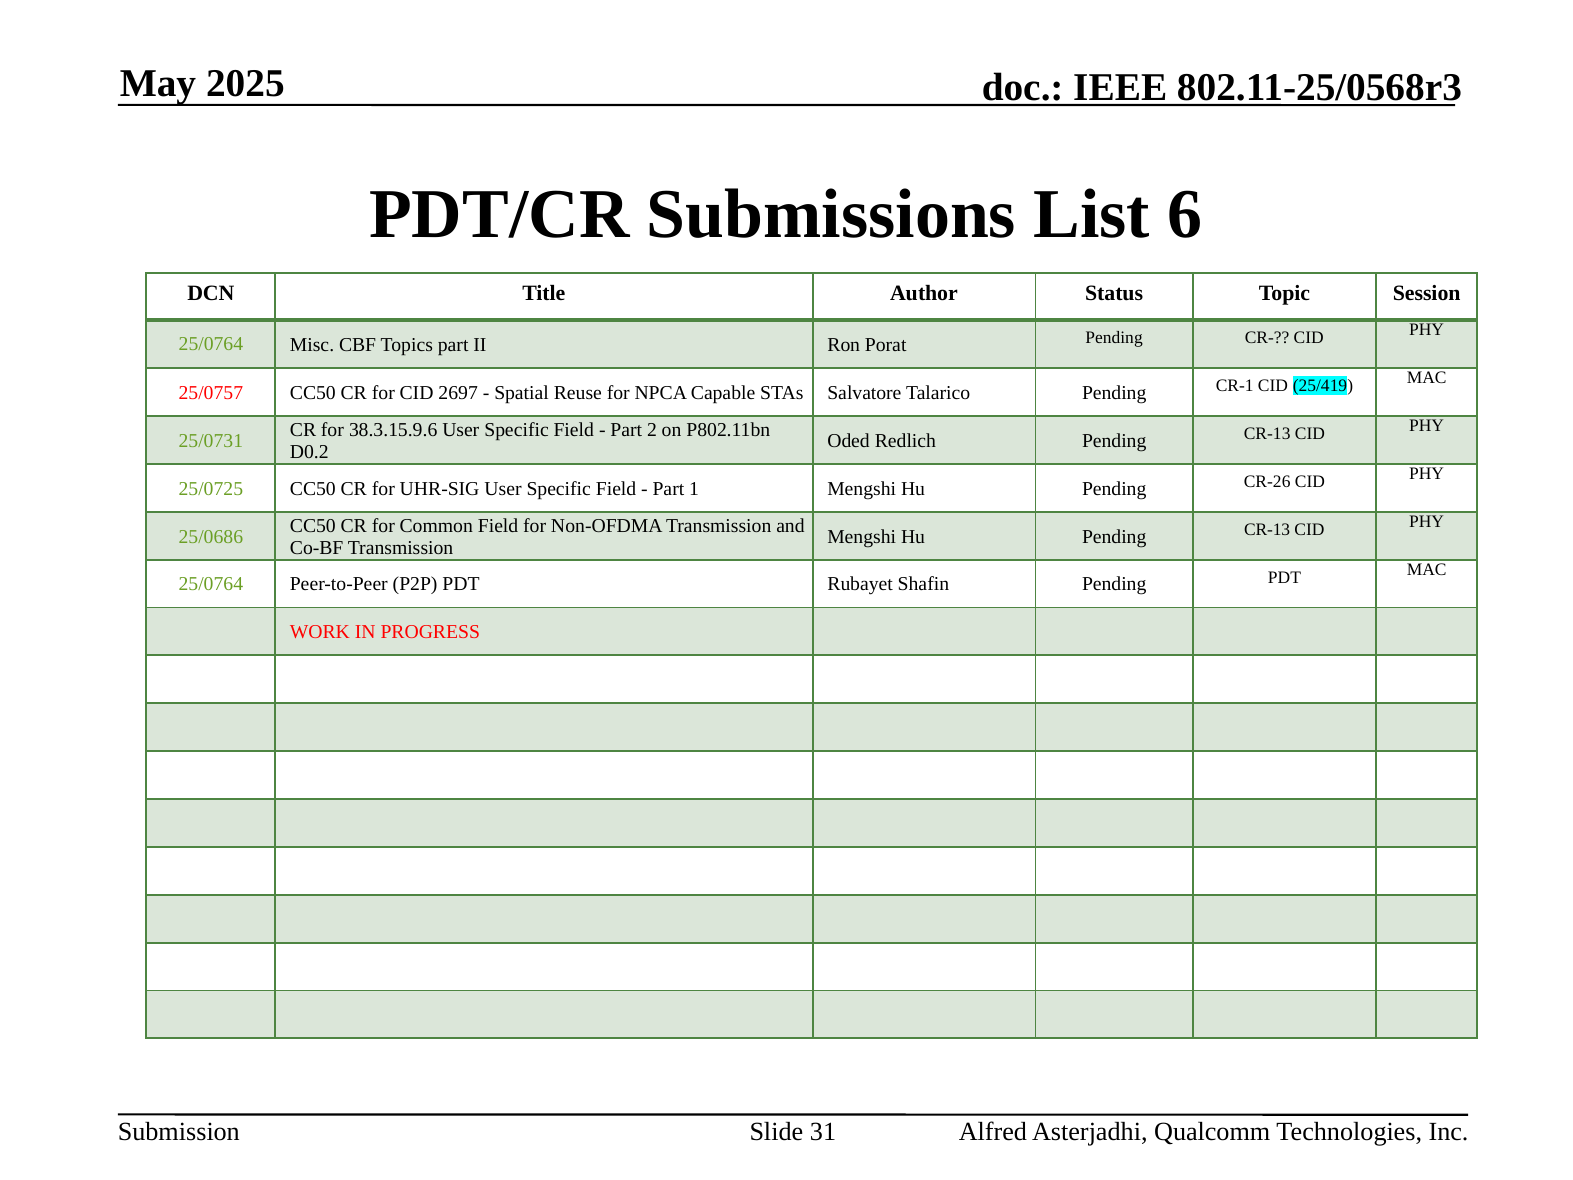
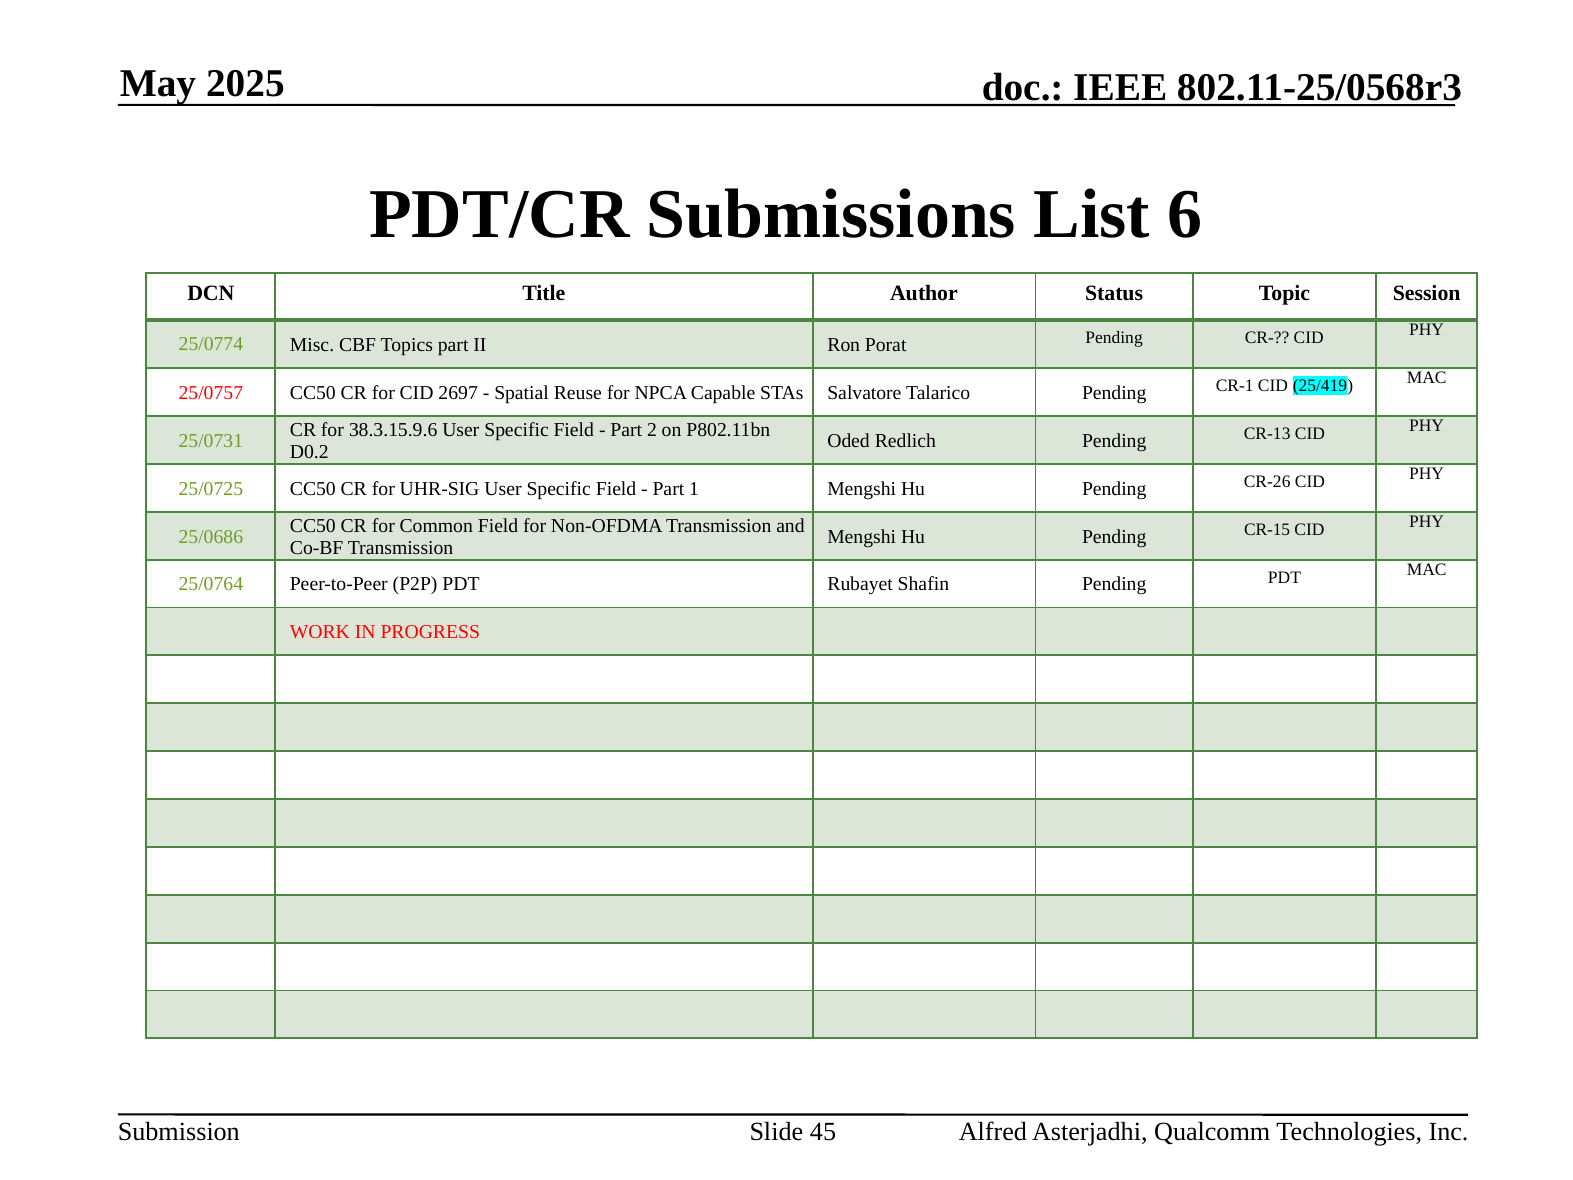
25/0764: 25/0764 -> 25/0774 (211, 344)
Hu Pending CR-13: CR-13 -> CR-15 (1267, 529)
31: 31 -> 45 (823, 1131)
